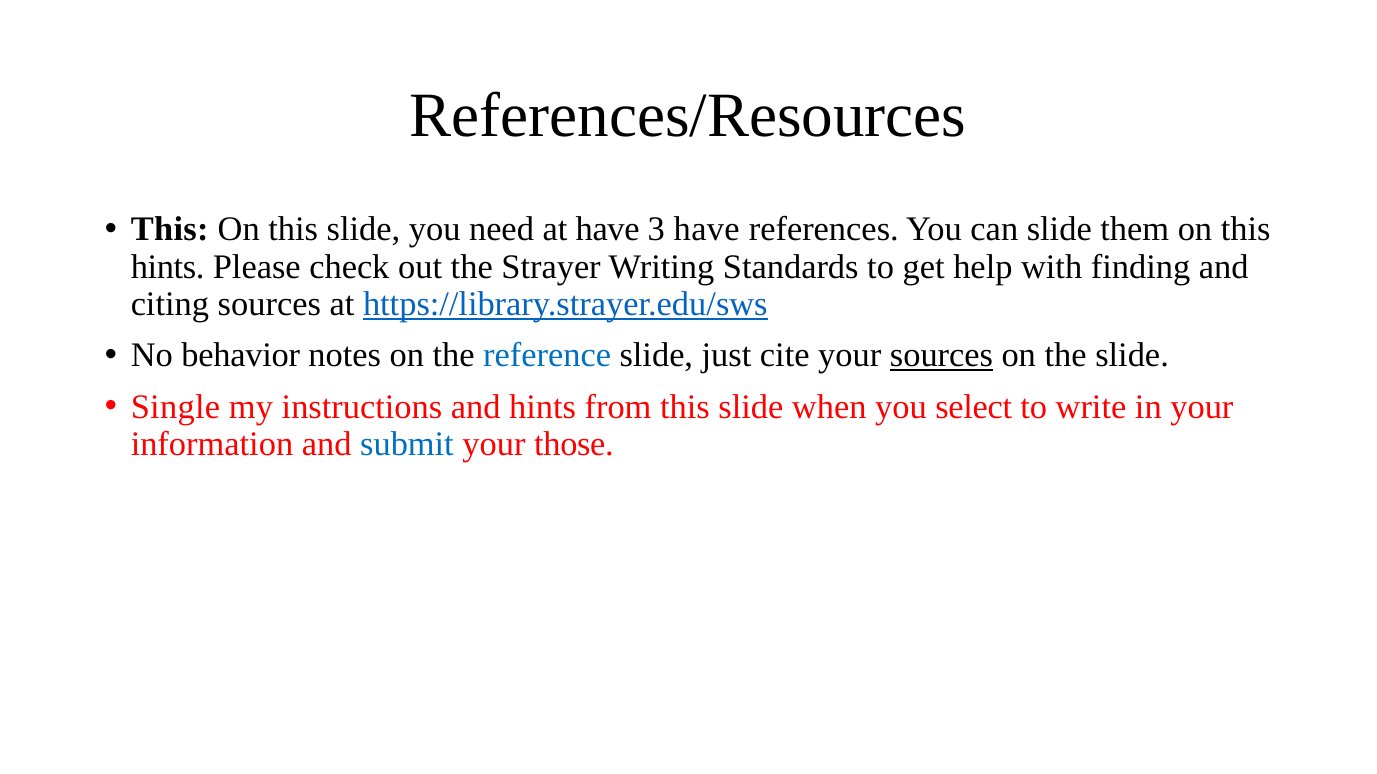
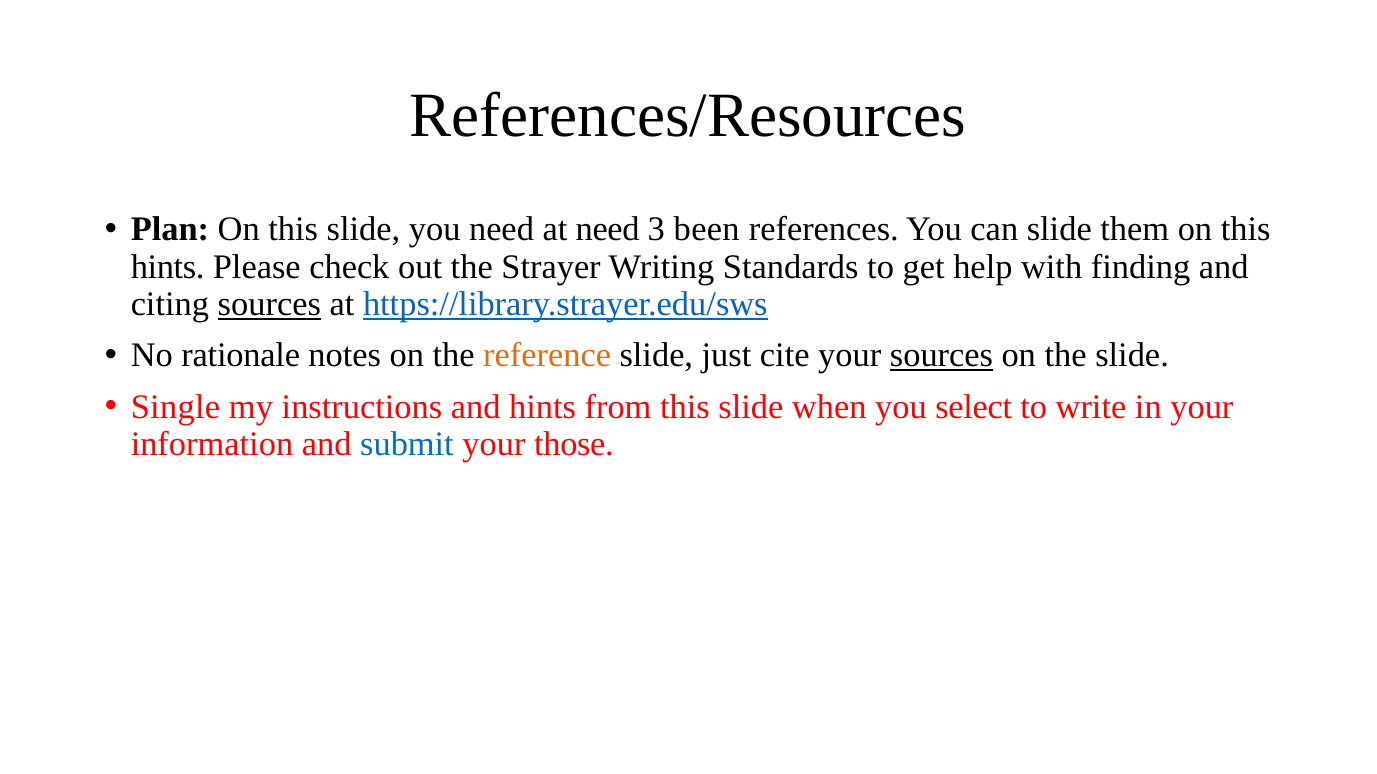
This: This -> Plan (170, 230)
at have: have -> need (608, 230)
3 have: have -> been (707, 230)
sources underline: none -> present (269, 304)
behavior: behavior -> rationale (241, 356)
reference colour: blue -> orange (547, 356)
